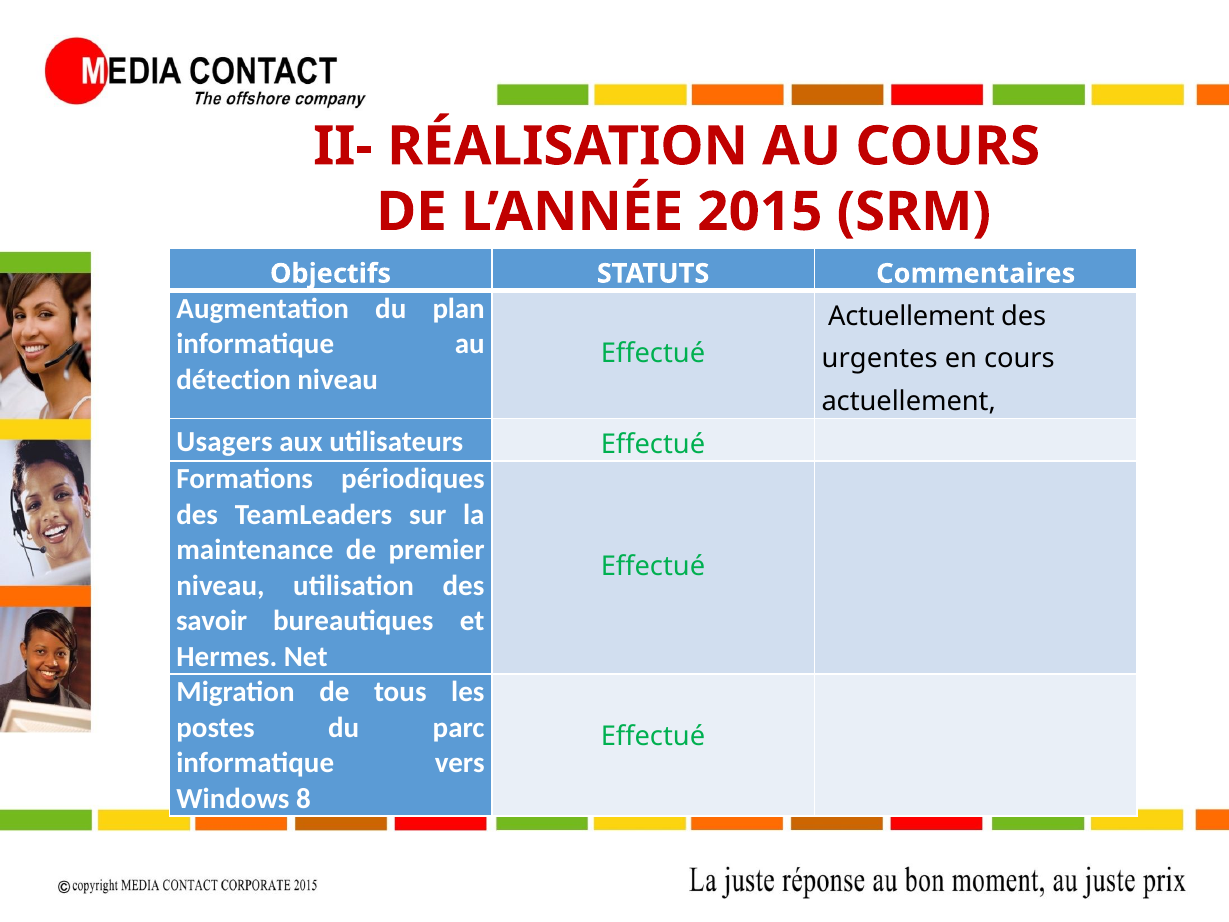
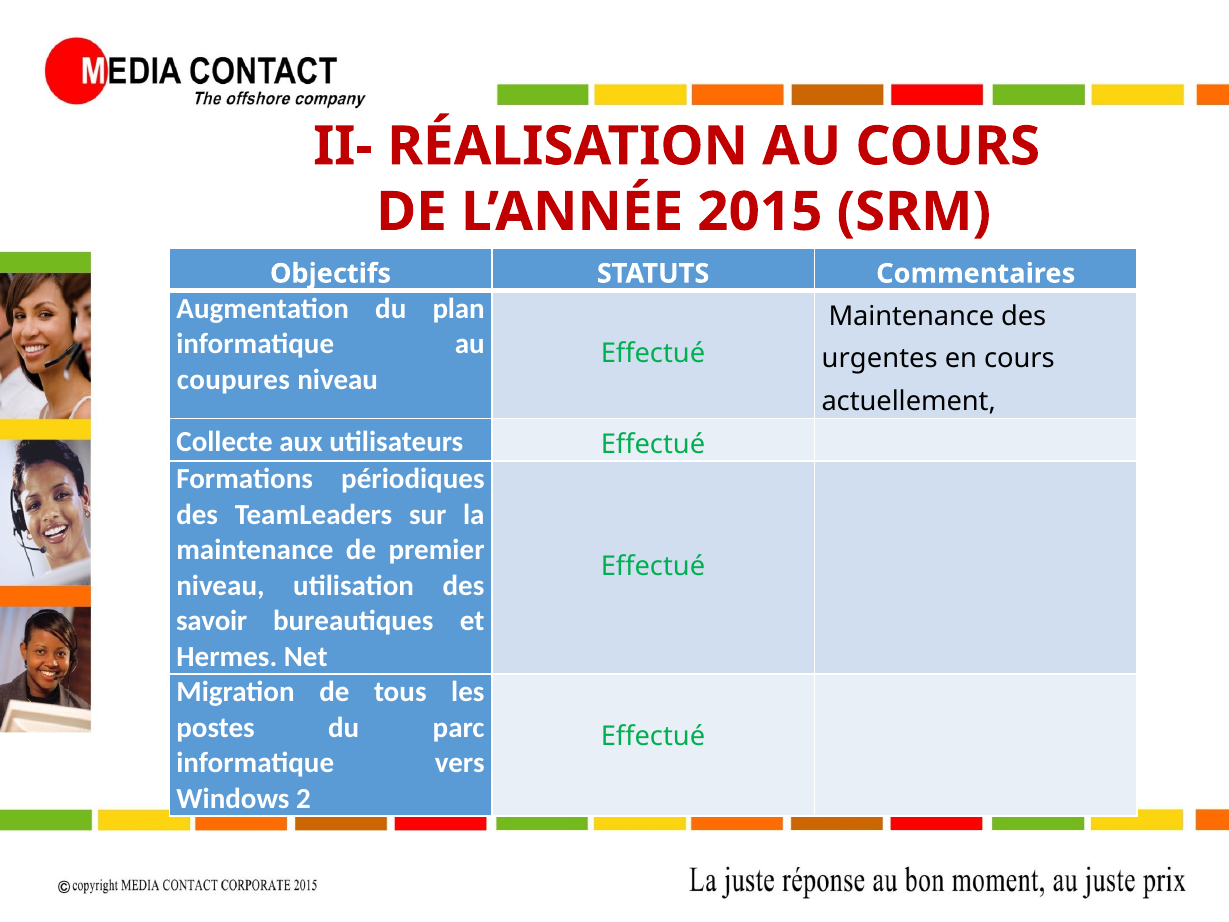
Actuellement: Actuellement -> Maintenance (911, 316)
détection: détection -> coupures (233, 380)
Usagers: Usagers -> Collecte (225, 442)
8: 8 -> 2 (304, 798)
